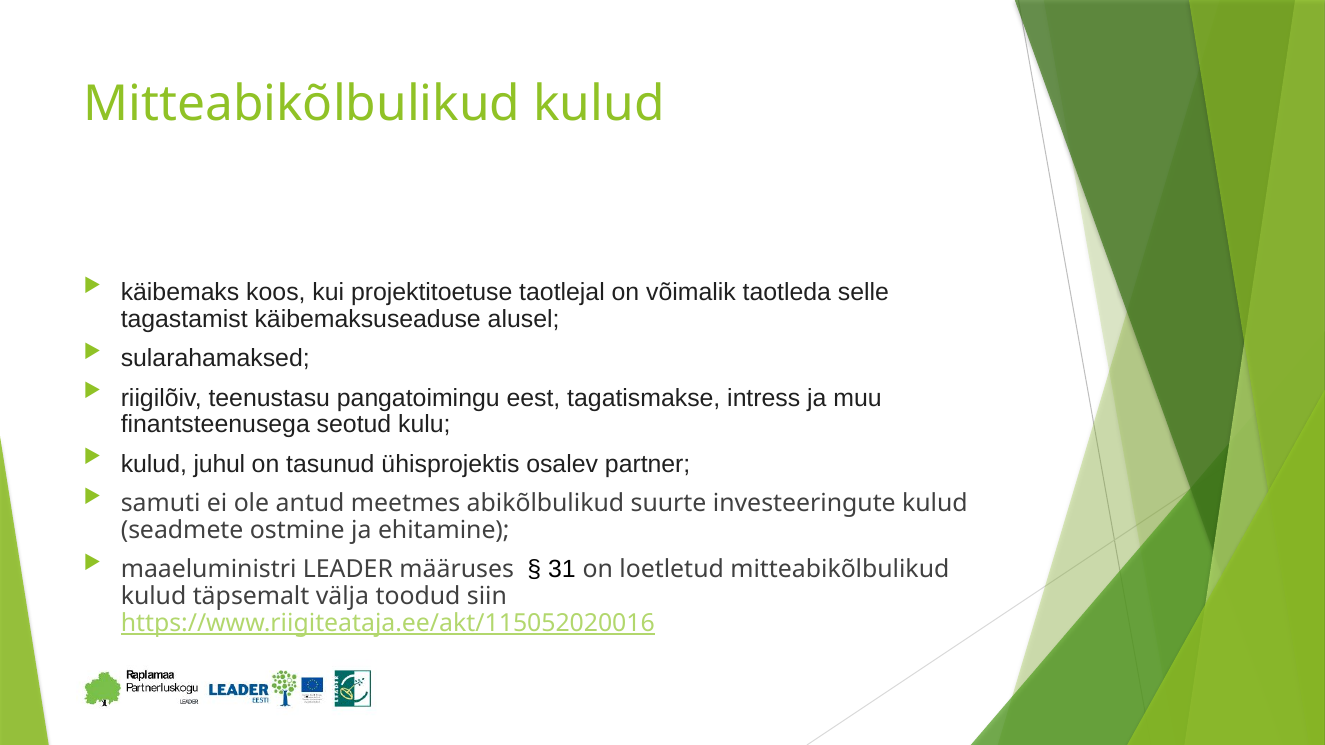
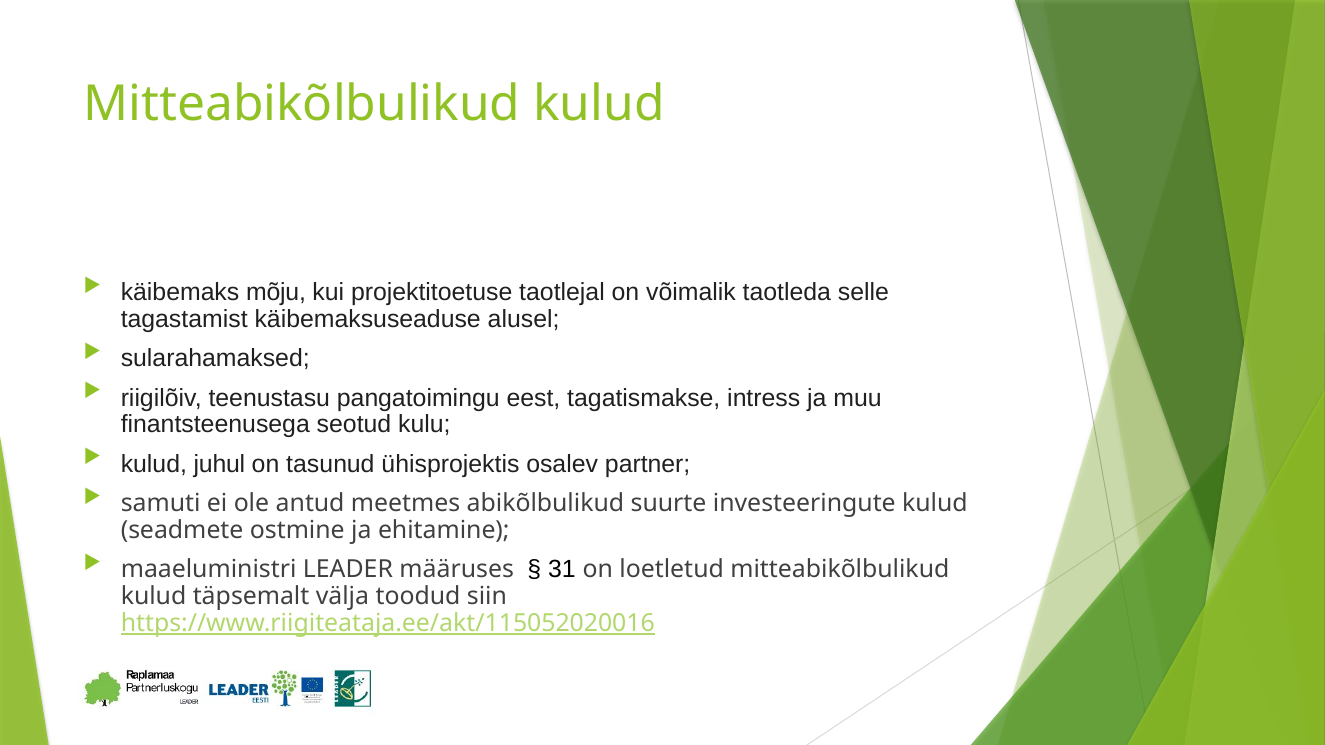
koos: koos -> mõju (276, 293)
